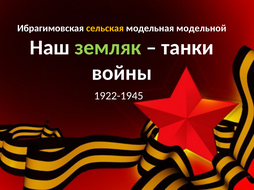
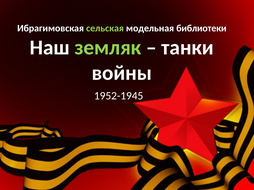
сельская colour: yellow -> light green (105, 28)
модельной: модельной -> библиотеки (201, 28)
1922-1945: 1922-1945 -> 1952-1945 (119, 96)
